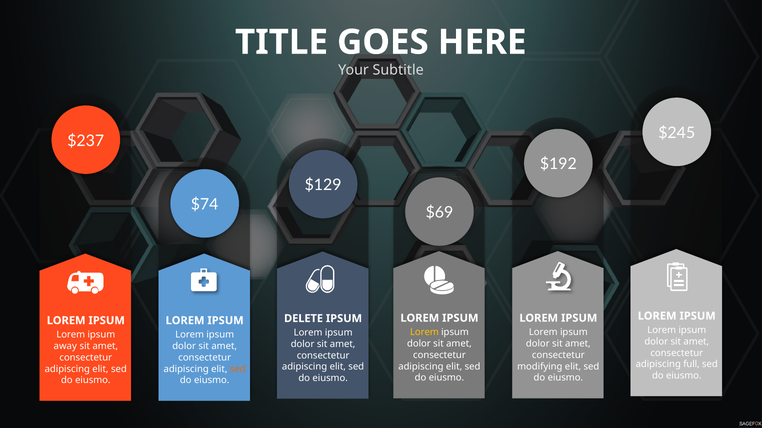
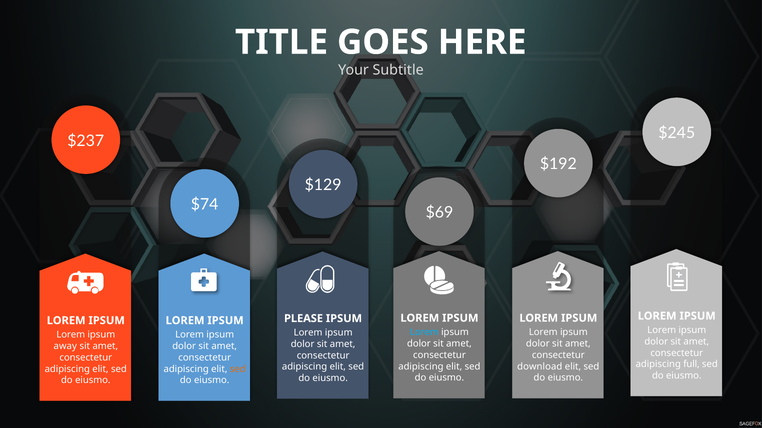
DELETE: DELETE -> PLEASE (304, 319)
Lorem colour: yellow -> light blue (424, 333)
modifying: modifying -> download (540, 367)
